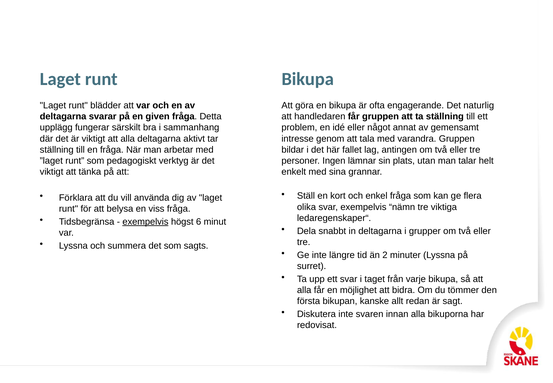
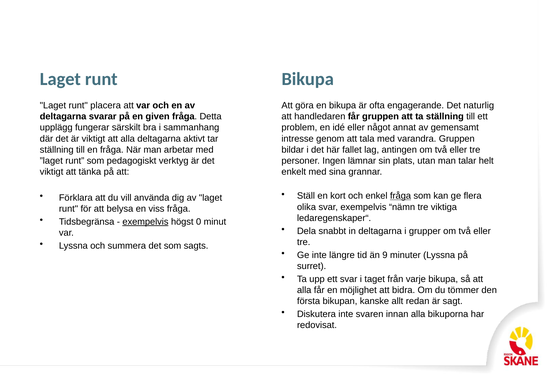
blädder: blädder -> placera (106, 105)
fråga underline: none -> present (401, 196)
6: 6 -> 0 (199, 222)
2: 2 -> 9 (385, 255)
